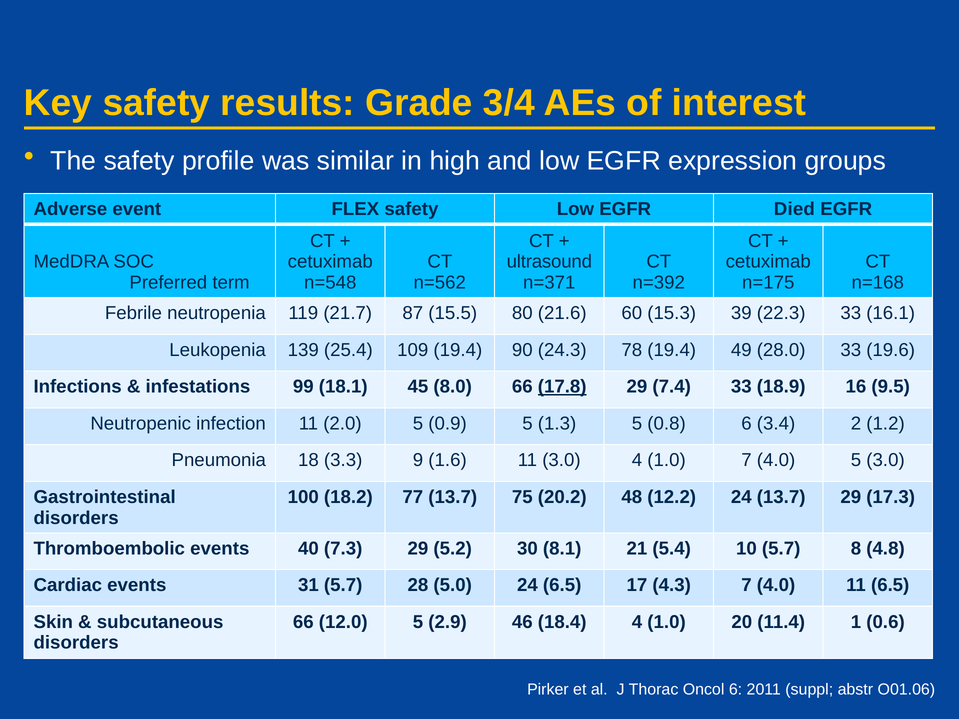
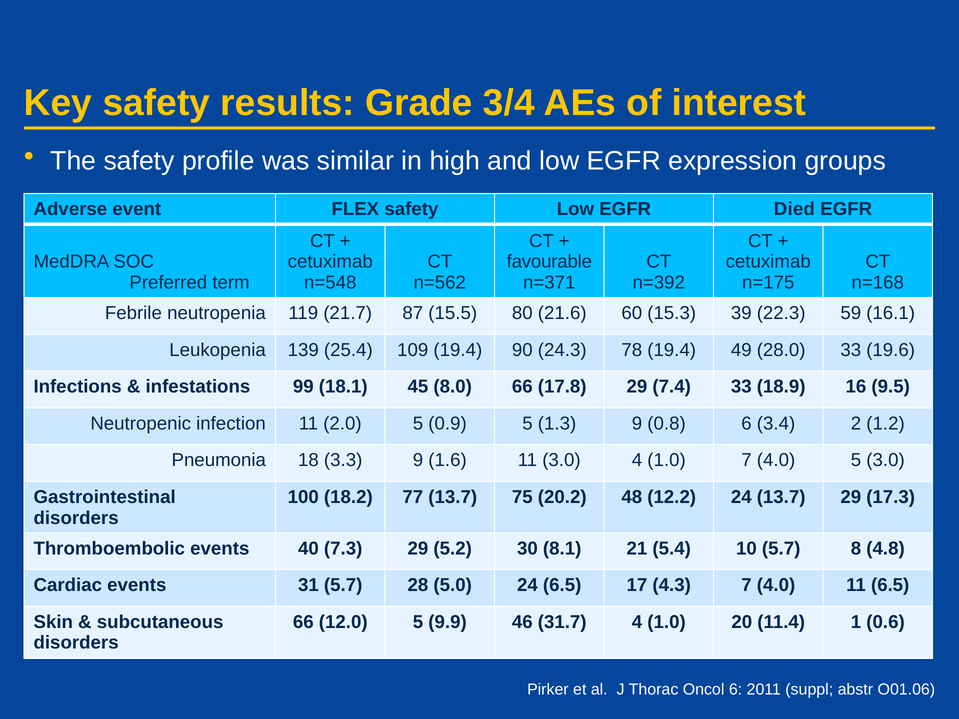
ultrasound: ultrasound -> favourable (549, 262)
22.3 33: 33 -> 59 (851, 313)
17.8 underline: present -> none (562, 387)
1.3 5: 5 -> 9 (637, 424)
2.9: 2.9 -> 9.9 (448, 622)
18.4: 18.4 -> 31.7 (562, 622)
